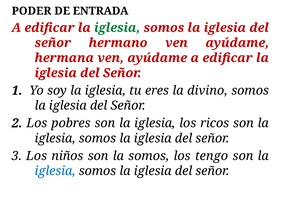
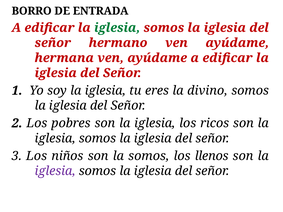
PODER: PODER -> BORRO (32, 11)
tengo: tengo -> llenos (212, 156)
iglesia colour: blue -> purple (55, 171)
